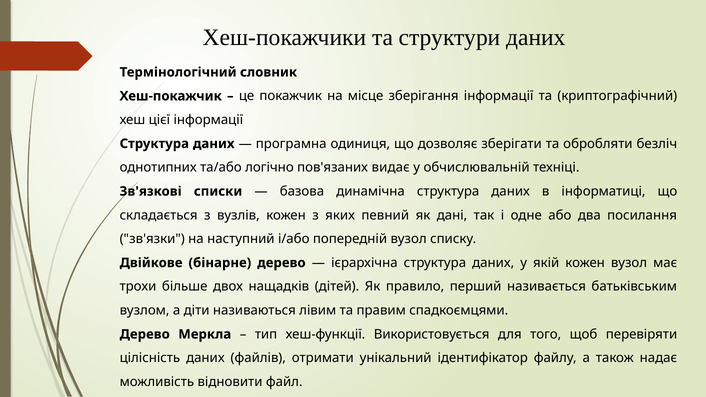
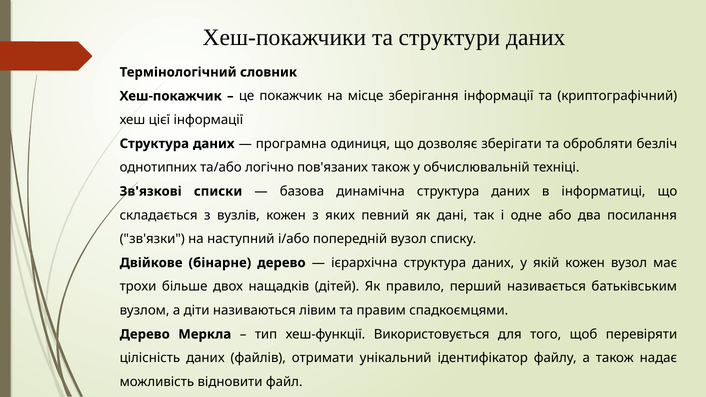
пов'язаних видає: видає -> також (391, 168)
